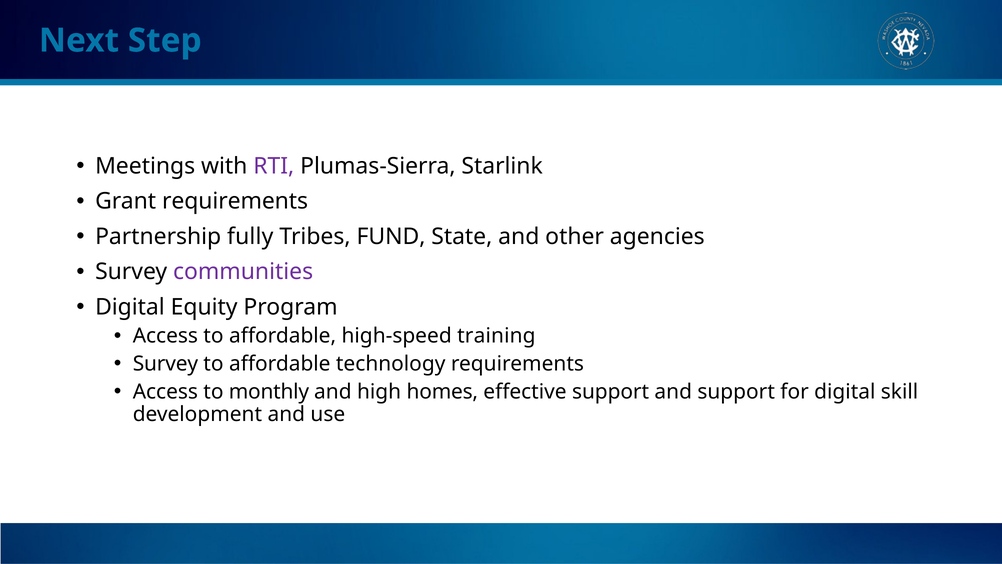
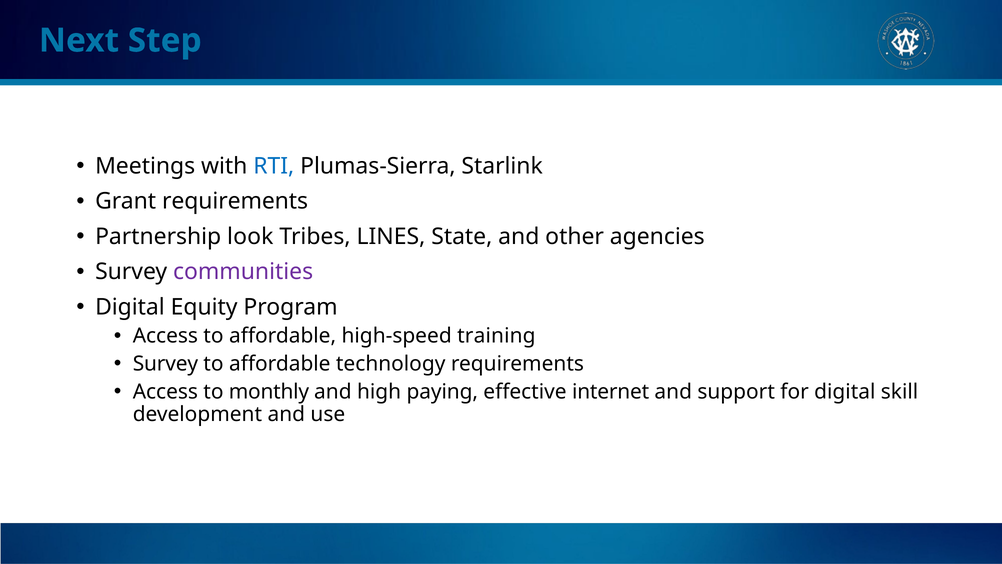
RTI colour: purple -> blue (274, 166)
fully: fully -> look (250, 236)
FUND: FUND -> LINES (391, 236)
homes: homes -> paying (442, 391)
effective support: support -> internet (611, 391)
